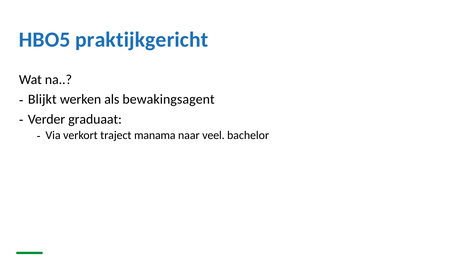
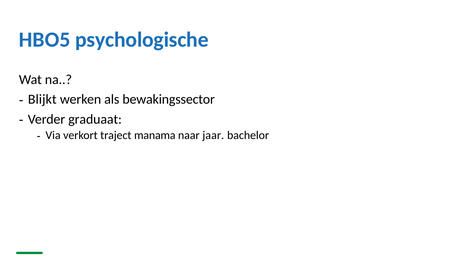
praktijkgericht: praktijkgericht -> psychologische (142, 40)
bewakingsagent: bewakingsagent -> bewakingssector (169, 100)
veel: veel -> jaar (213, 136)
